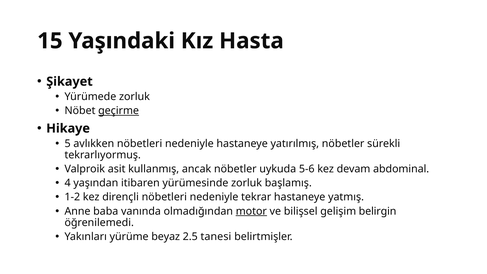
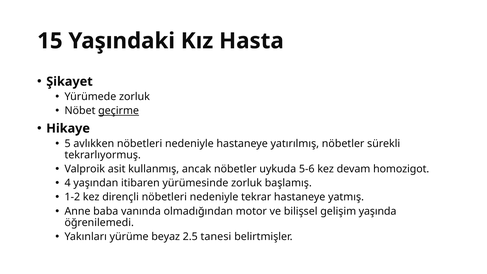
abdominal: abdominal -> homozigot (401, 169)
motor underline: present -> none (251, 211)
belirgin: belirgin -> yaşında (378, 211)
